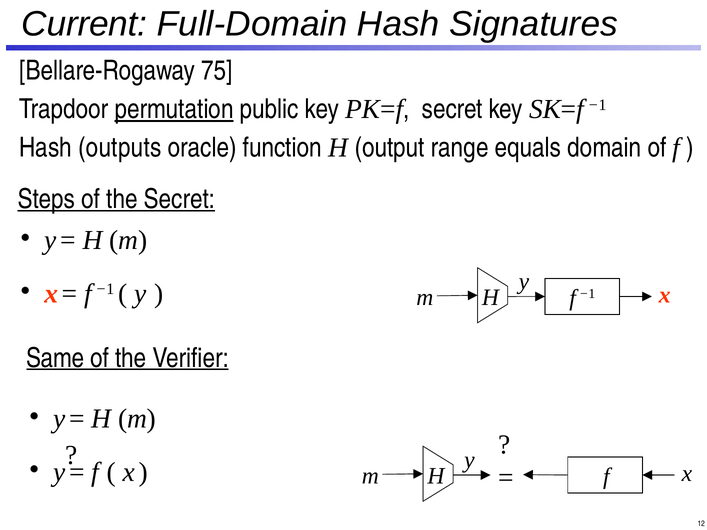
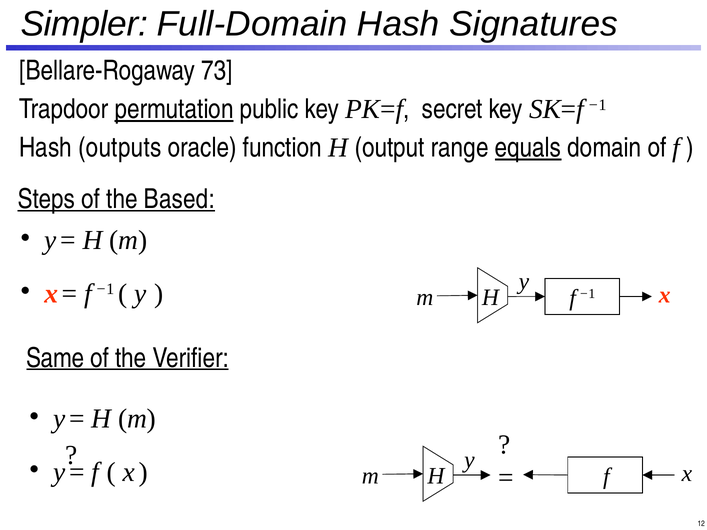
Current: Current -> Simpler (84, 24)
75: 75 -> 73 (217, 71)
equals underline: none -> present (528, 148)
the Secret: Secret -> Based (179, 199)
